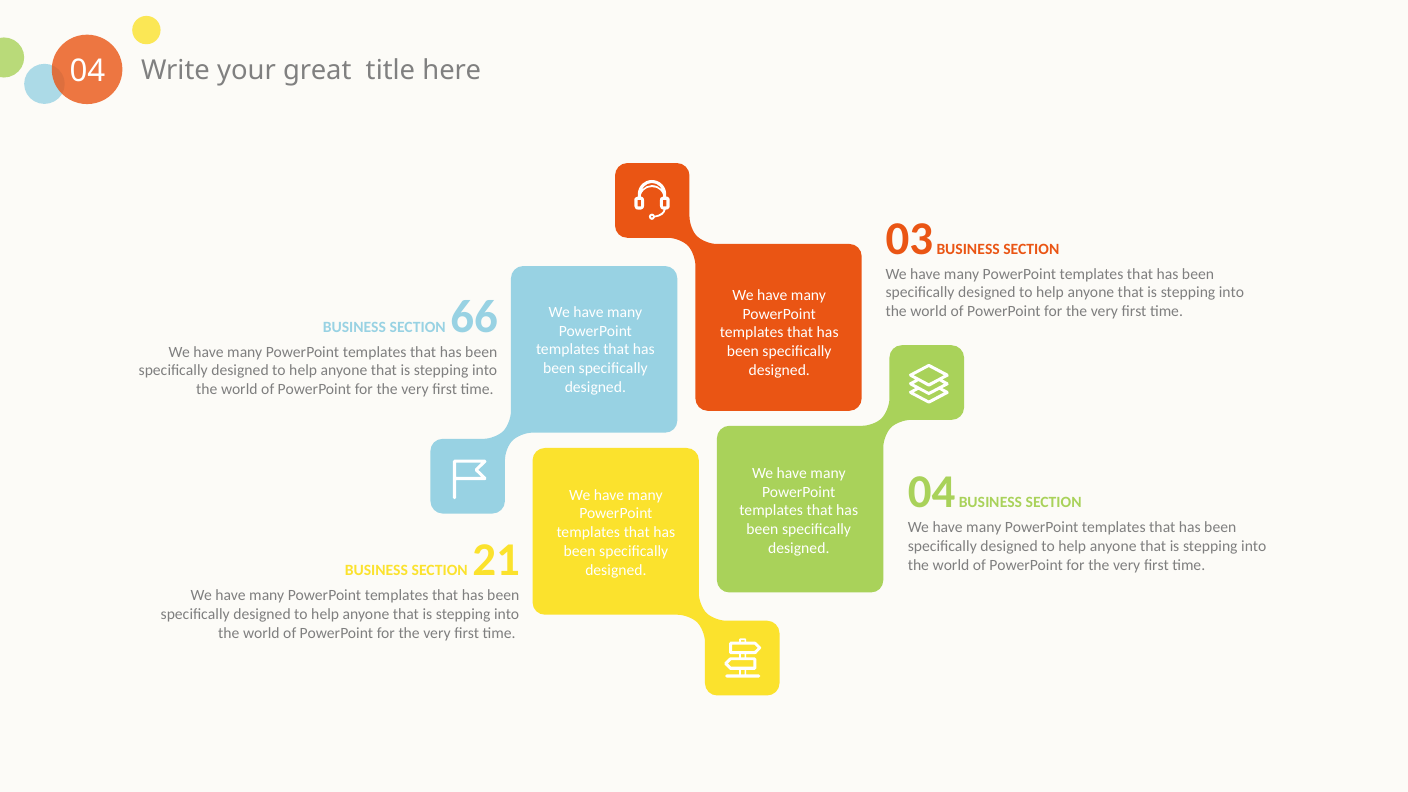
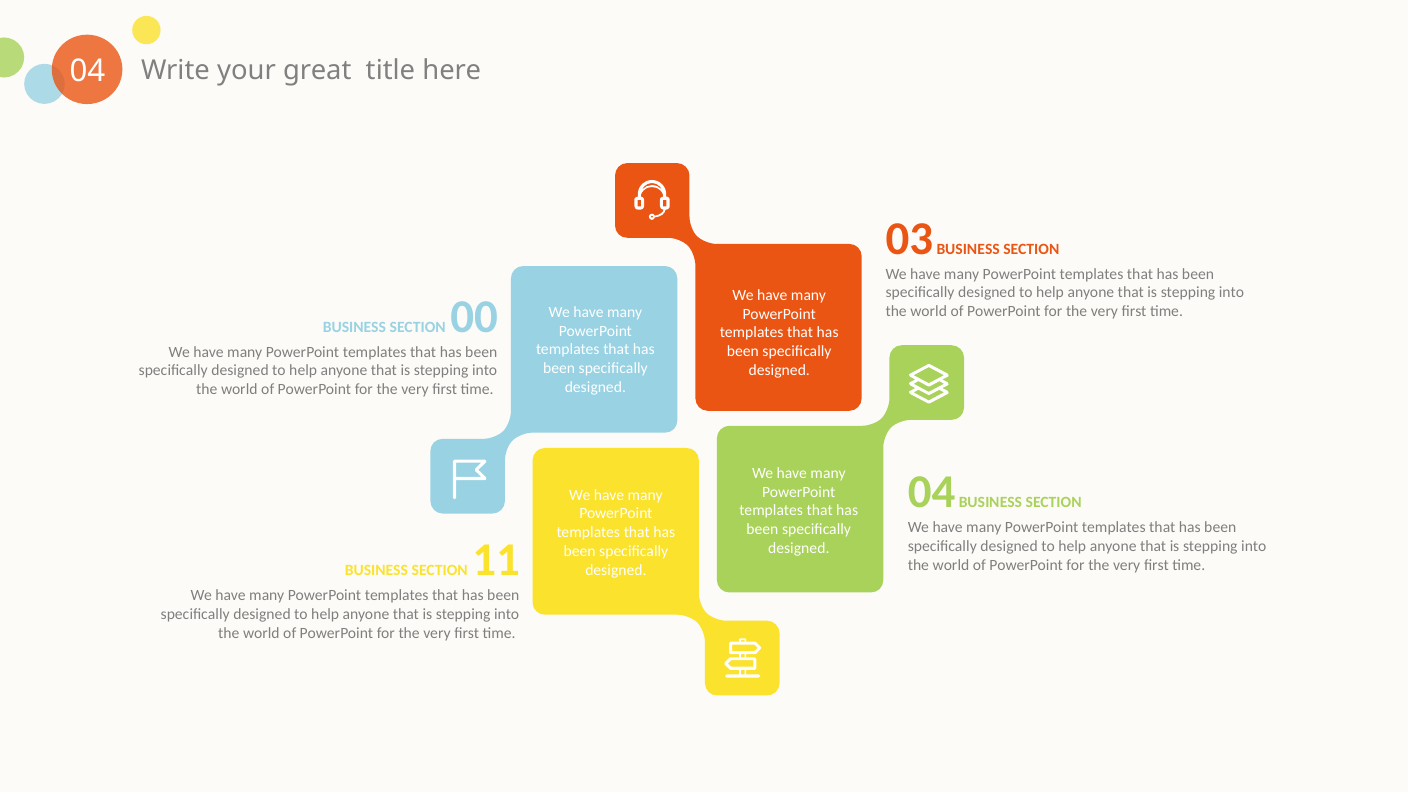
66: 66 -> 00 (474, 316)
21: 21 -> 11 (496, 560)
